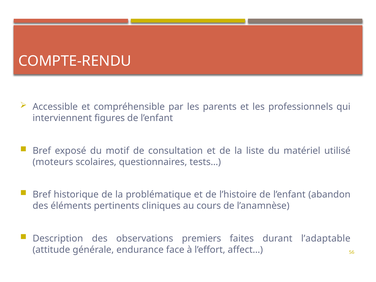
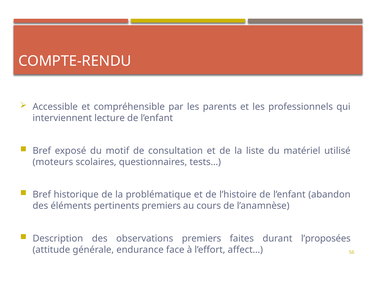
figures: figures -> lecture (110, 118)
pertinents cliniques: cliniques -> premiers (161, 206)
l’adaptable: l’adaptable -> l’proposées (326, 238)
